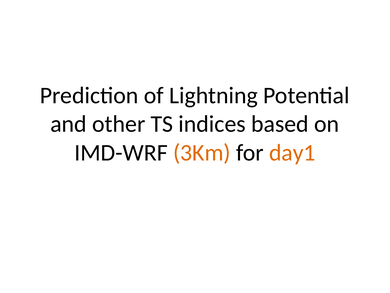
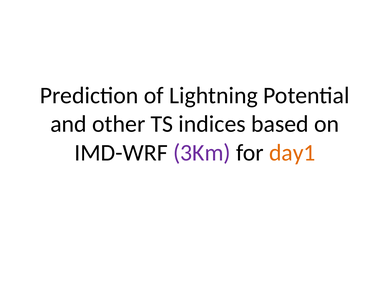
3Km colour: orange -> purple (202, 152)
